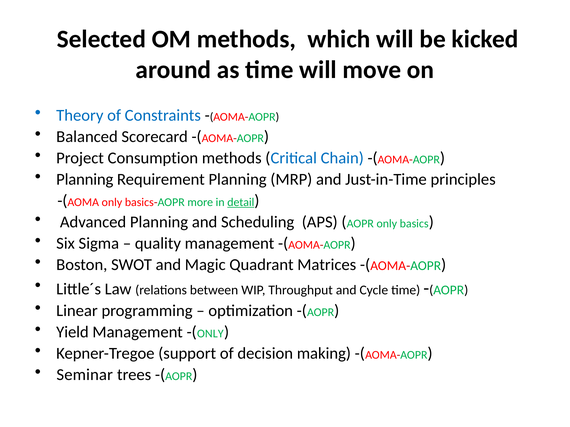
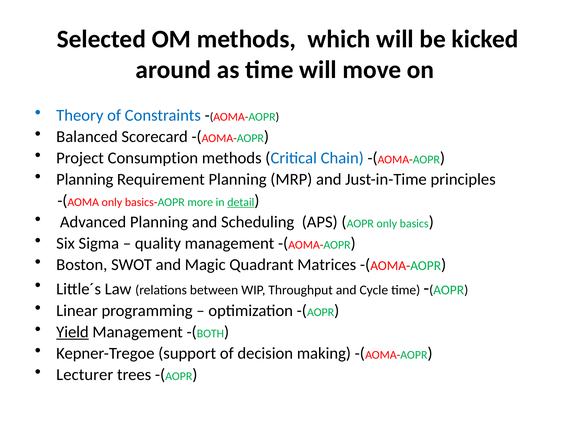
Yield underline: none -> present (72, 332)
ONLY: ONLY -> BOTH (210, 334)
Seminar: Seminar -> Lecturer (85, 375)
